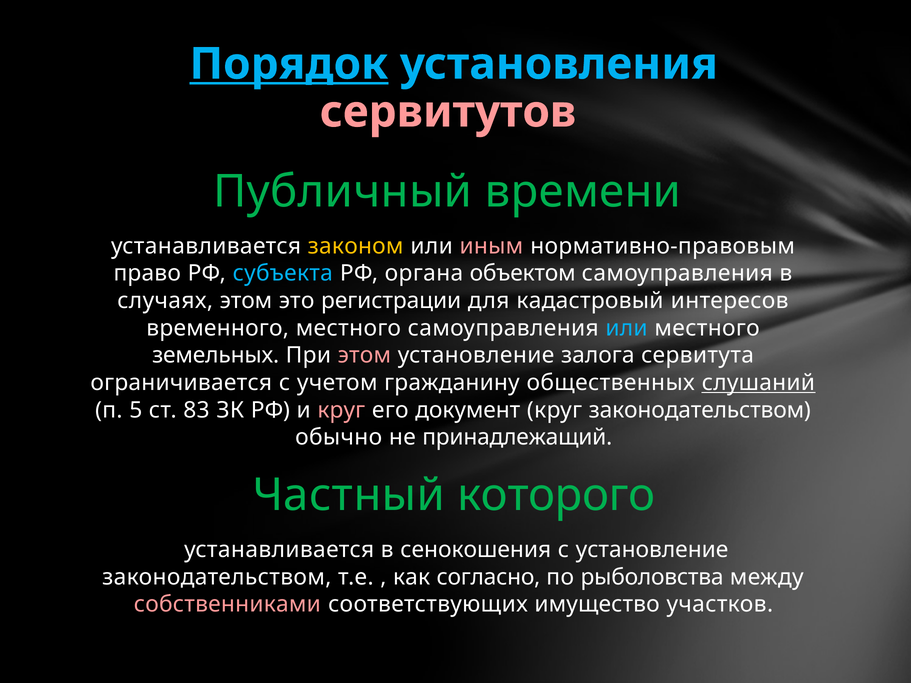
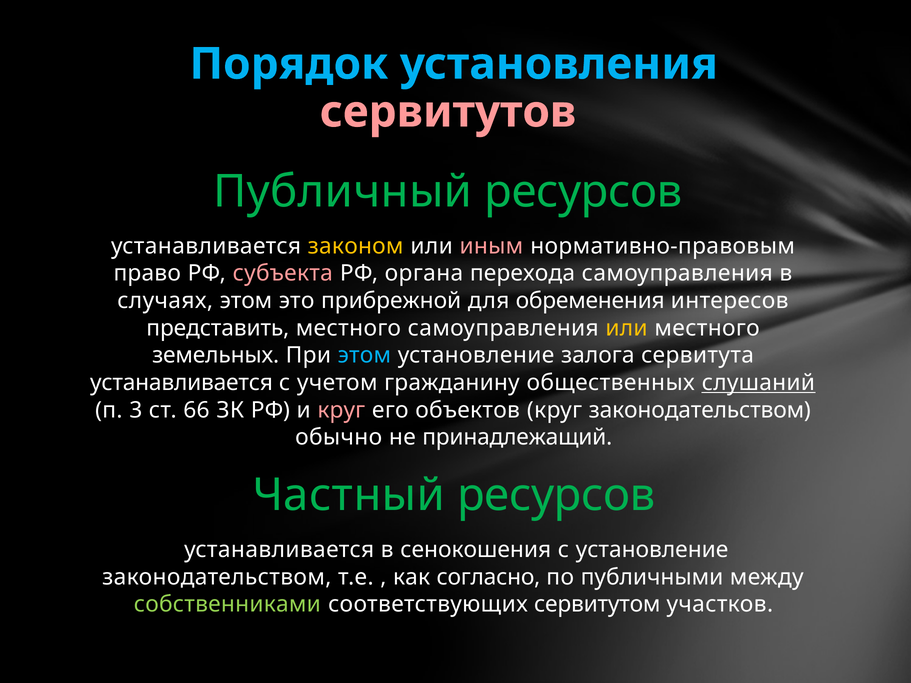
Порядок underline: present -> none (289, 64)
Публичный времени: времени -> ресурсов (583, 192)
субъекта colour: light blue -> pink (283, 274)
объектом: объектом -> перехода (522, 274)
регистрации: регистрации -> прибрежной (391, 301)
кадастровый: кадастровый -> обременения (590, 301)
временного: временного -> представить (218, 328)
или colour: light blue -> yellow (626, 328)
этом colour: pink -> light blue (364, 356)
ограничивается: ограничивается -> устанавливается (181, 383)
5: 5 -> 3 (136, 410)
83: 83 -> 66 (196, 410)
документ: документ -> объектов (468, 410)
Частный которого: которого -> ресурсов (556, 495)
рыболовства: рыболовства -> публичными (652, 577)
собственниками colour: pink -> light green (227, 605)
имущество: имущество -> сервитутом (597, 605)
